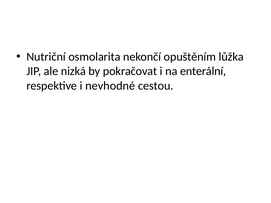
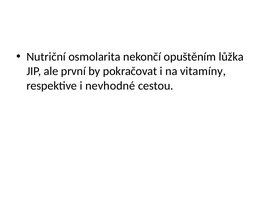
nizká: nizká -> první (73, 71)
enterální: enterální -> vitamíny (203, 71)
